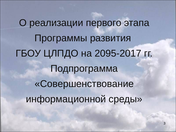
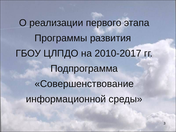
2095-2017: 2095-2017 -> 2010-2017 (118, 53)
